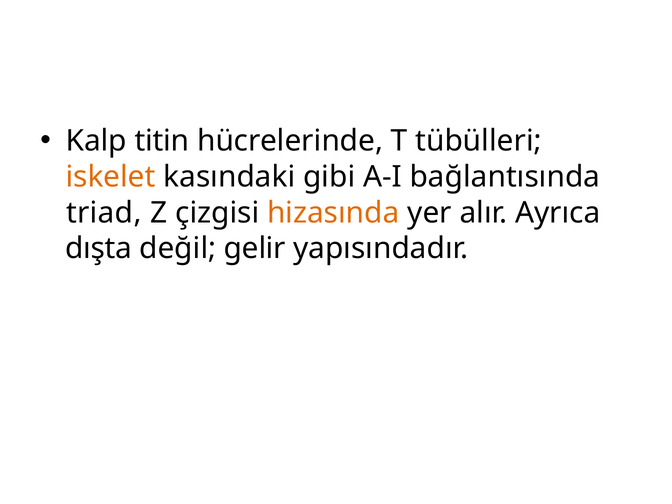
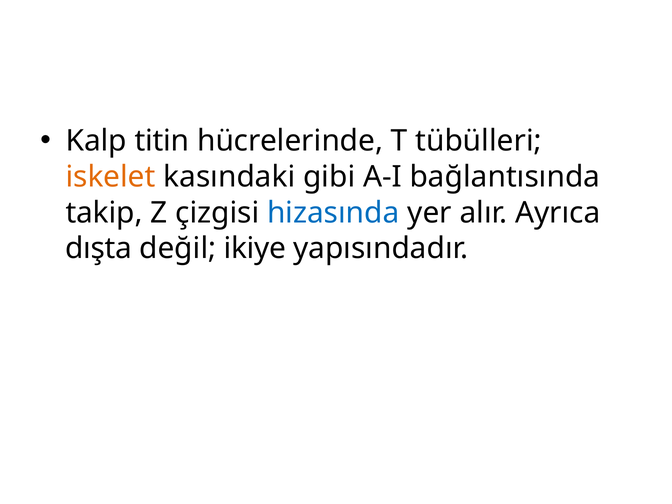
triad: triad -> takip (104, 213)
hizasında colour: orange -> blue (333, 213)
gelir: gelir -> ikiye (255, 249)
